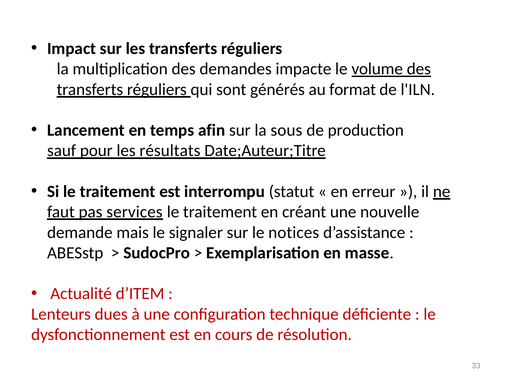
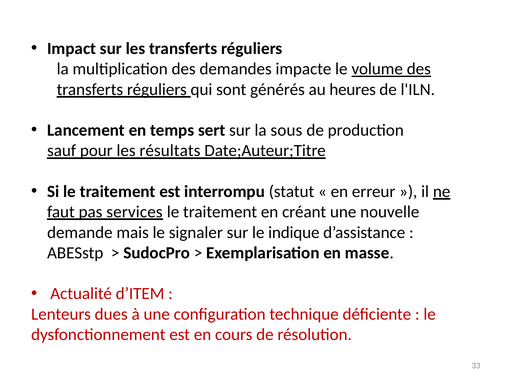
format: format -> heures (353, 89)
afin: afin -> sert (212, 130)
notices: notices -> indique (294, 233)
